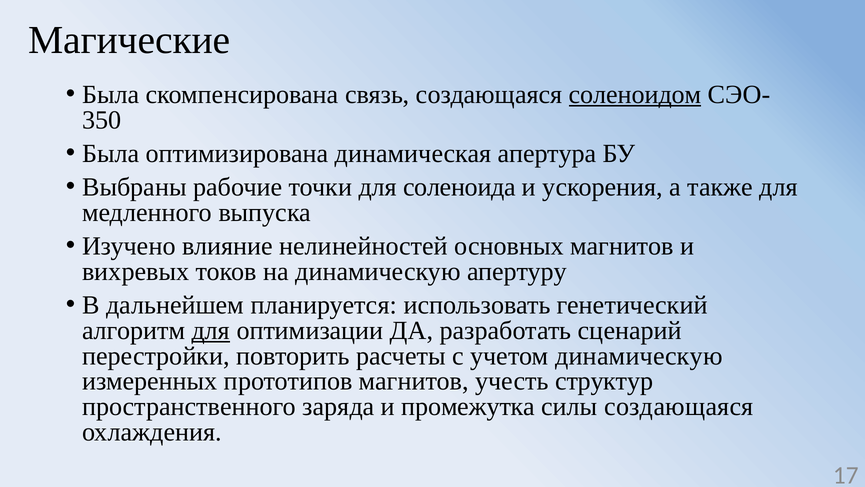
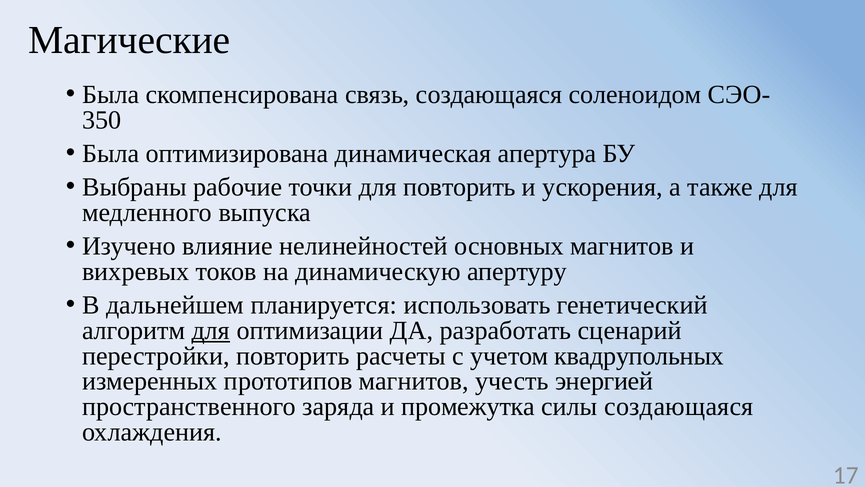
соленоидом underline: present -> none (635, 94)
для соленоида: соленоида -> повторить (460, 187)
учетом динамическую: динамическую -> квадрупольных (639, 356)
структур: структур -> энергией (604, 381)
